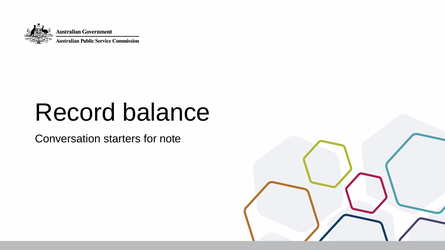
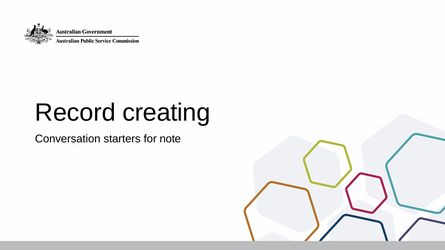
balance: balance -> creating (166, 113)
